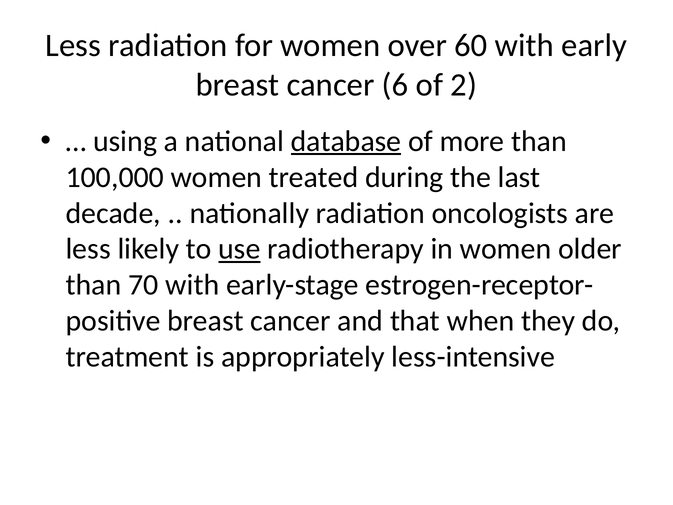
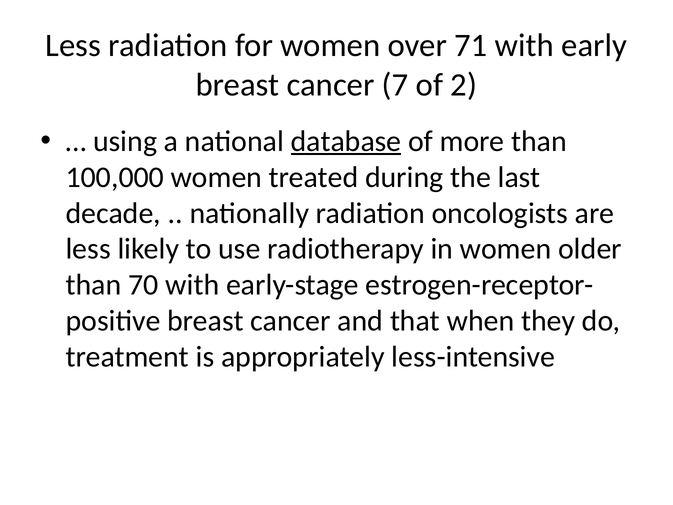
60: 60 -> 71 (471, 45)
6: 6 -> 7 (395, 85)
use underline: present -> none (239, 249)
